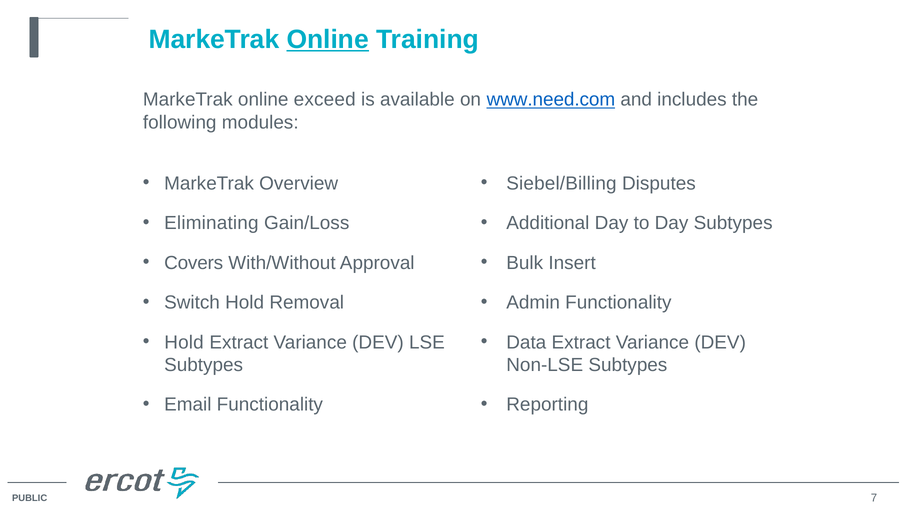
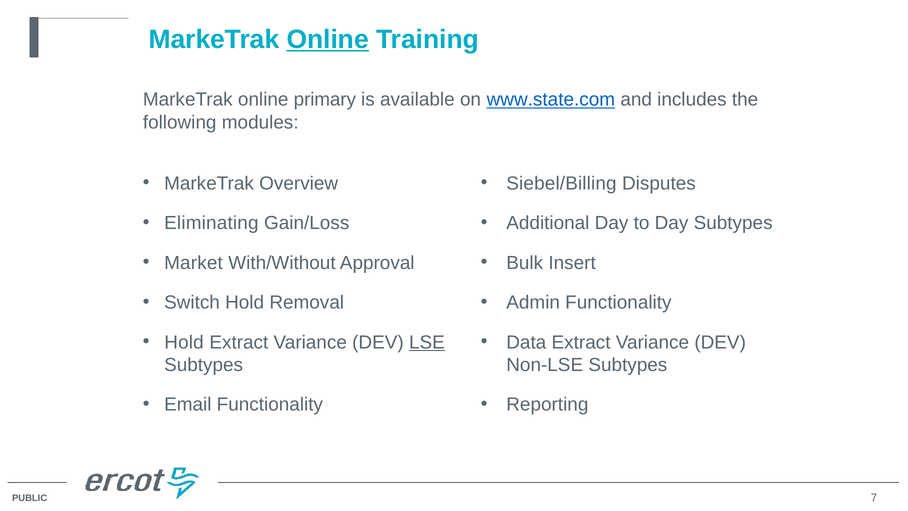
exceed: exceed -> primary (325, 100)
www.need.com: www.need.com -> www.state.com (551, 100)
Covers: Covers -> Market (194, 263)
LSE underline: none -> present (427, 342)
